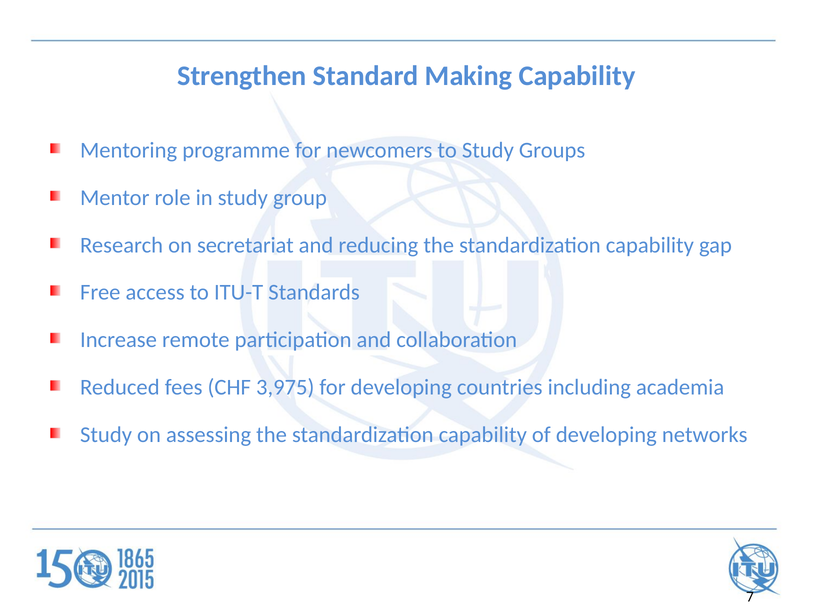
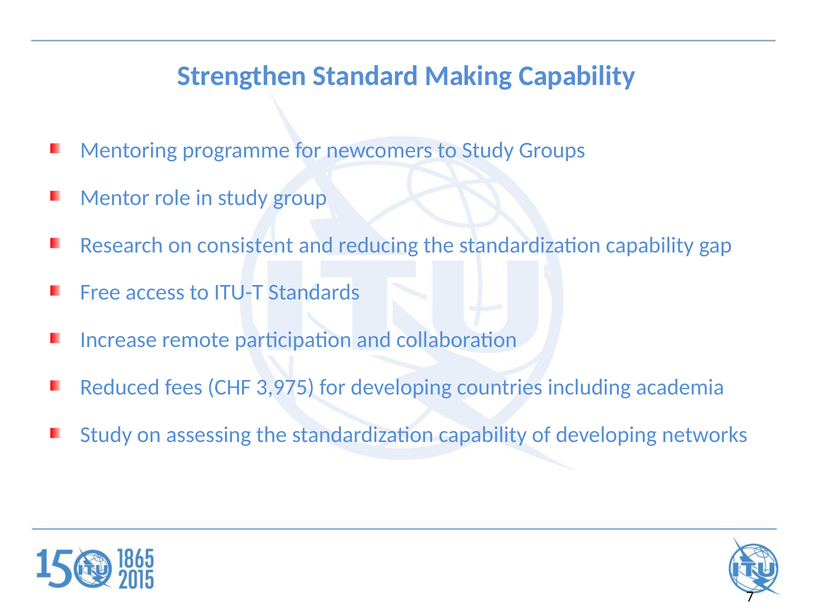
secretariat: secretariat -> consistent (245, 245)
